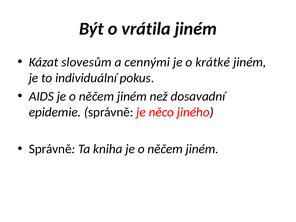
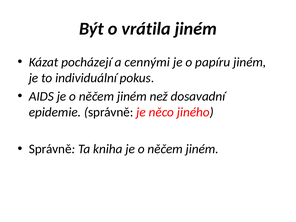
slovesům: slovesům -> pocházejí (86, 62)
krátké: krátké -> papíru (213, 62)
